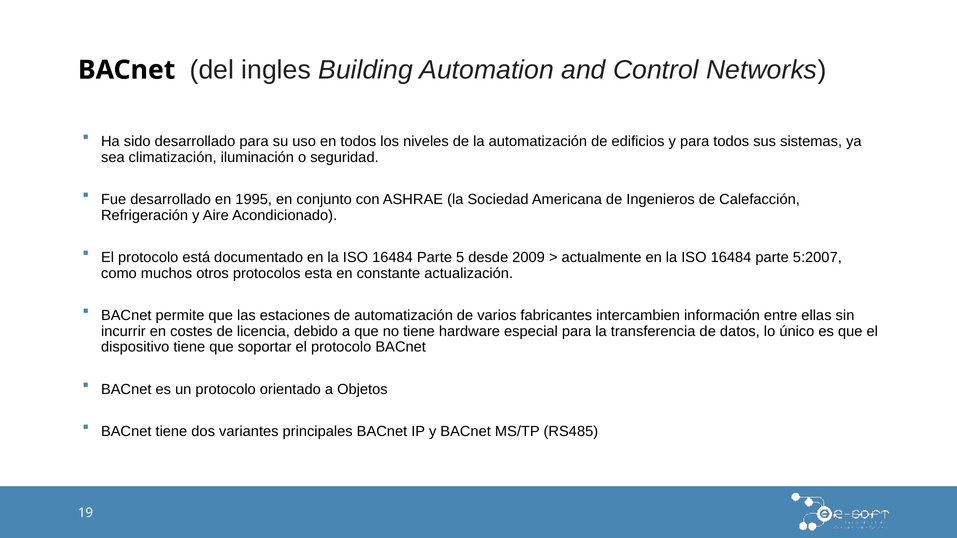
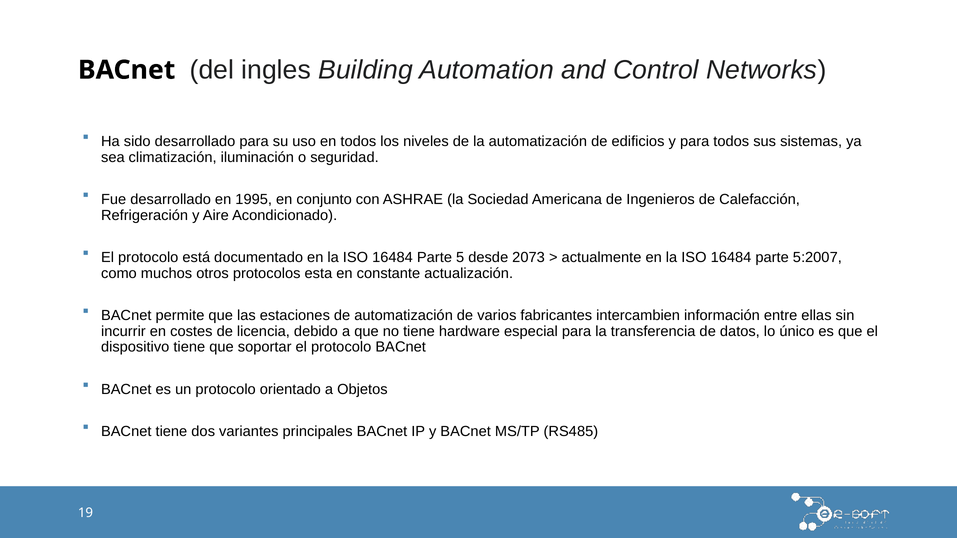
2009: 2009 -> 2073 (529, 258)
